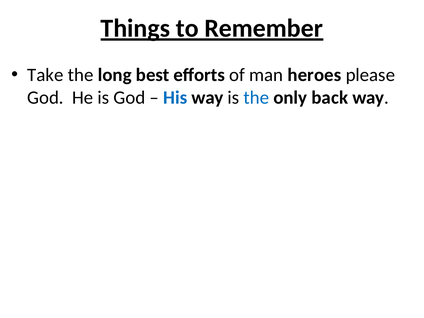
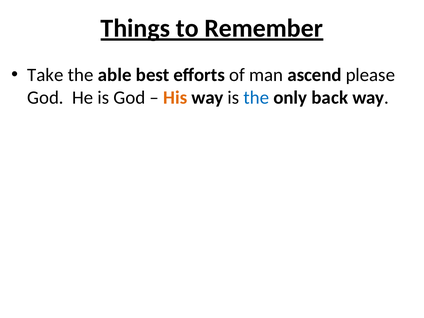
long: long -> able (115, 75)
heroes: heroes -> ascend (314, 75)
His colour: blue -> orange (175, 97)
